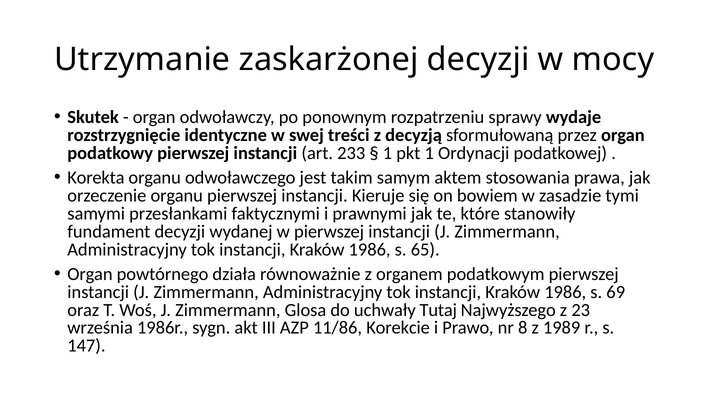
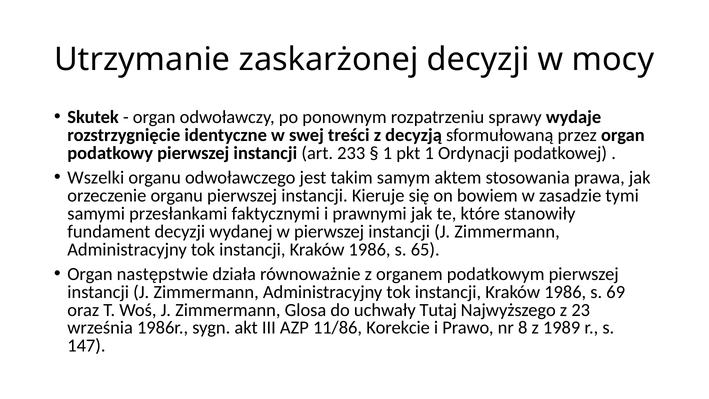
Korekta: Korekta -> Wszelki (96, 178)
powtórnego: powtórnego -> następstwie (162, 274)
